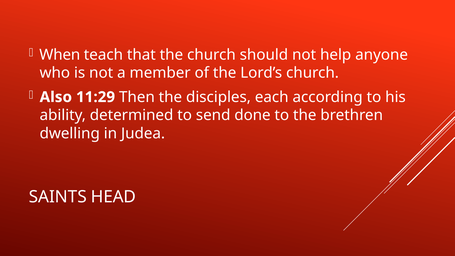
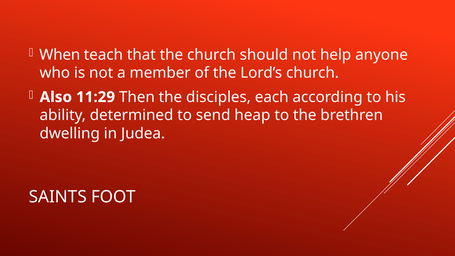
done: done -> heap (252, 115)
HEAD: HEAD -> FOOT (113, 197)
